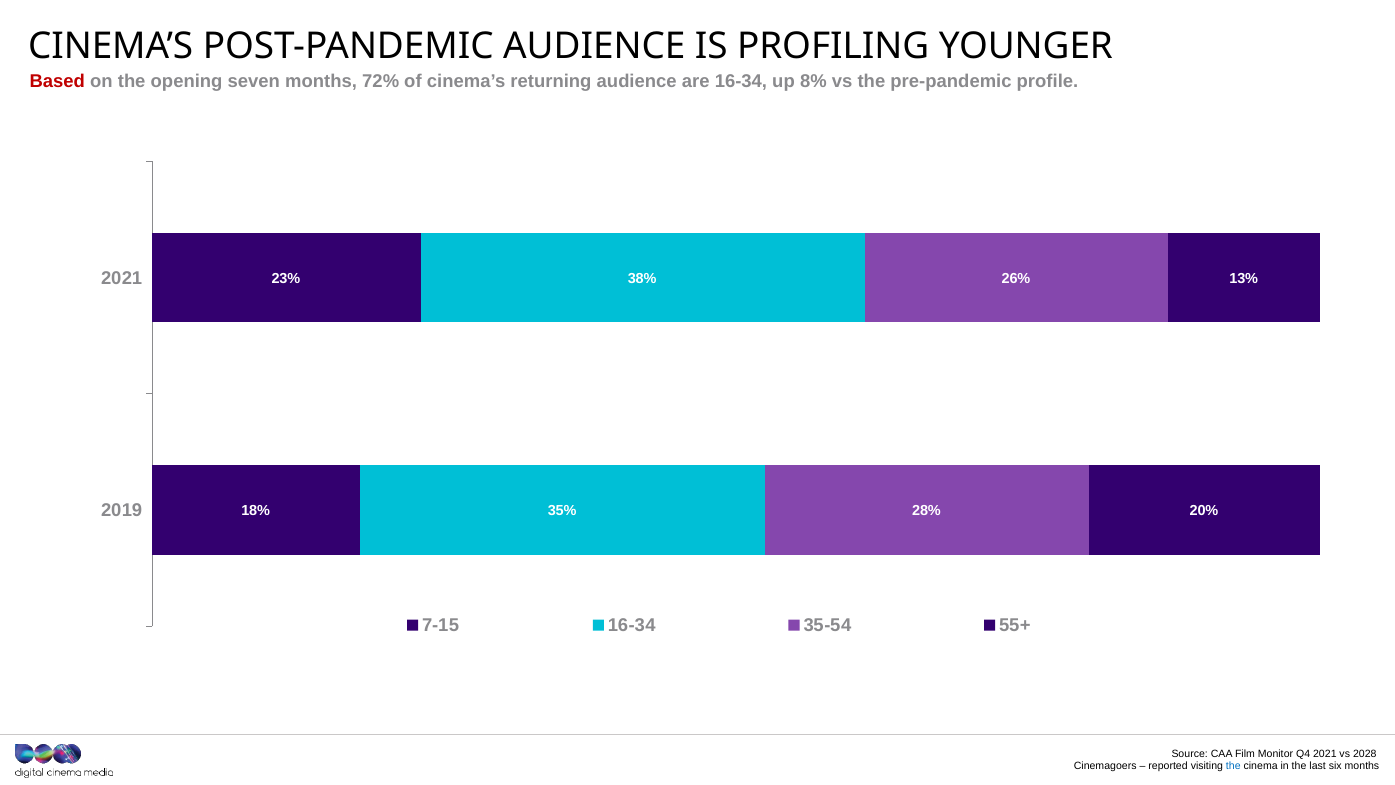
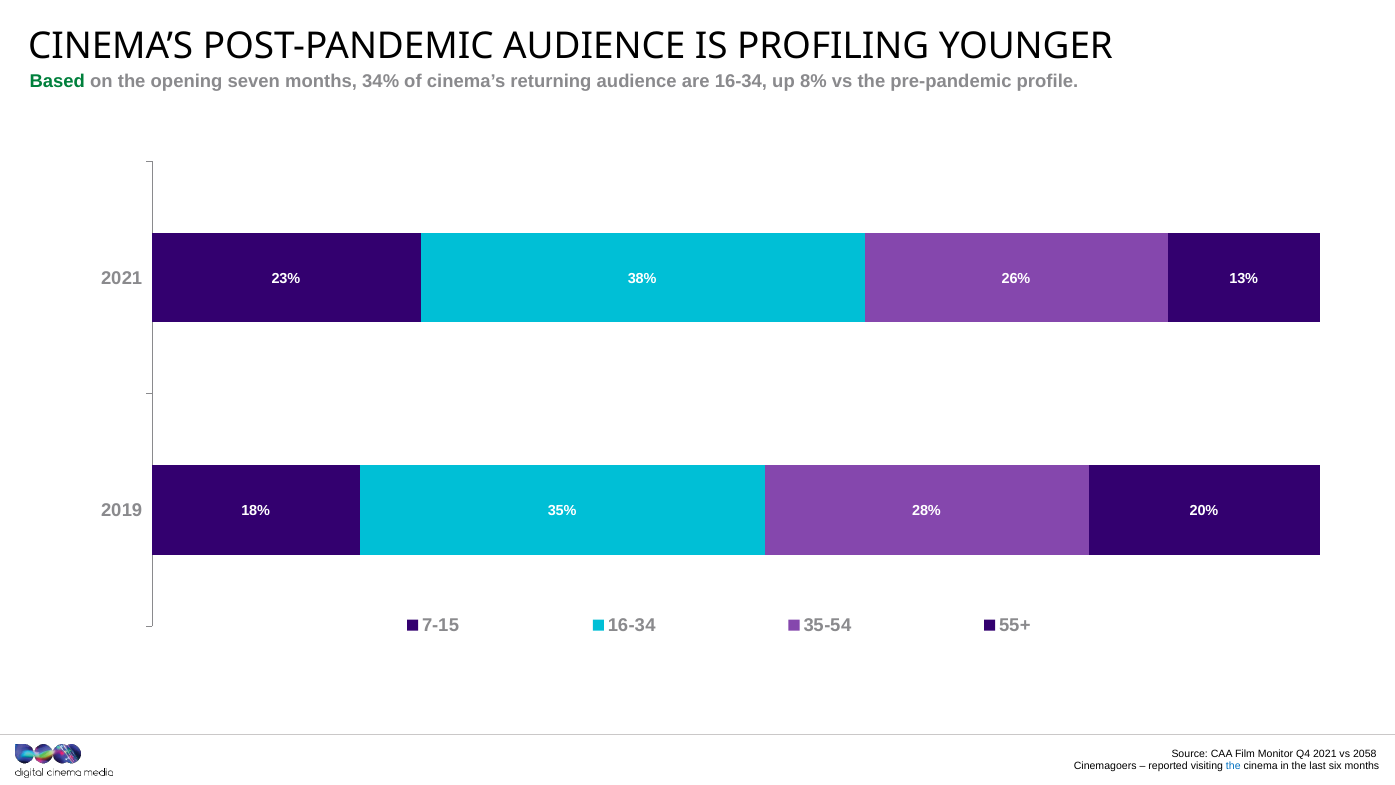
Based colour: red -> green (57, 81)
72%: 72% -> 34% (381, 81)
2028: 2028 -> 2058 (1365, 753)
